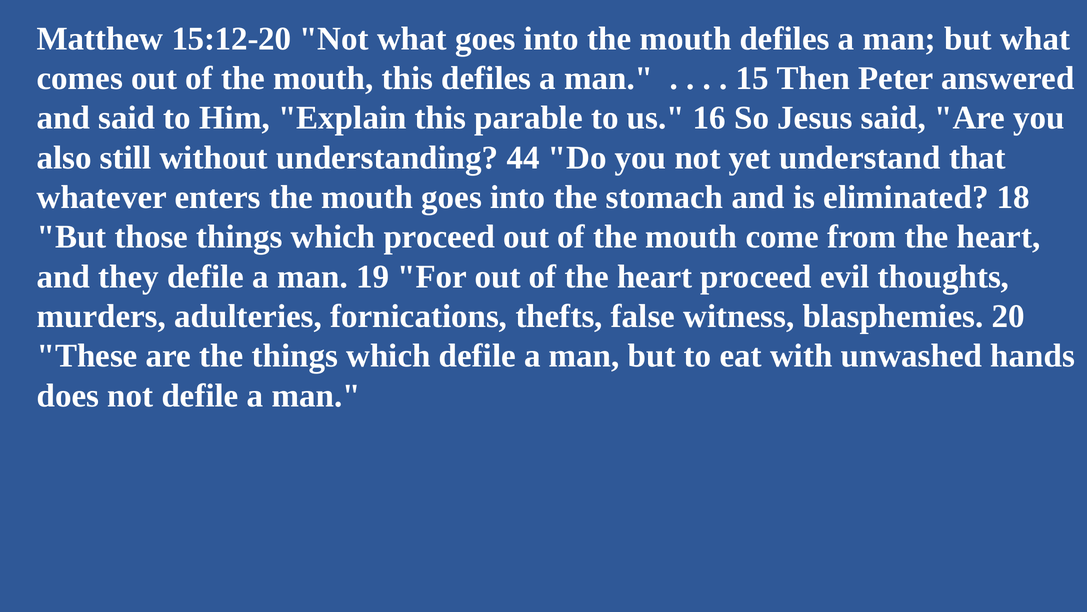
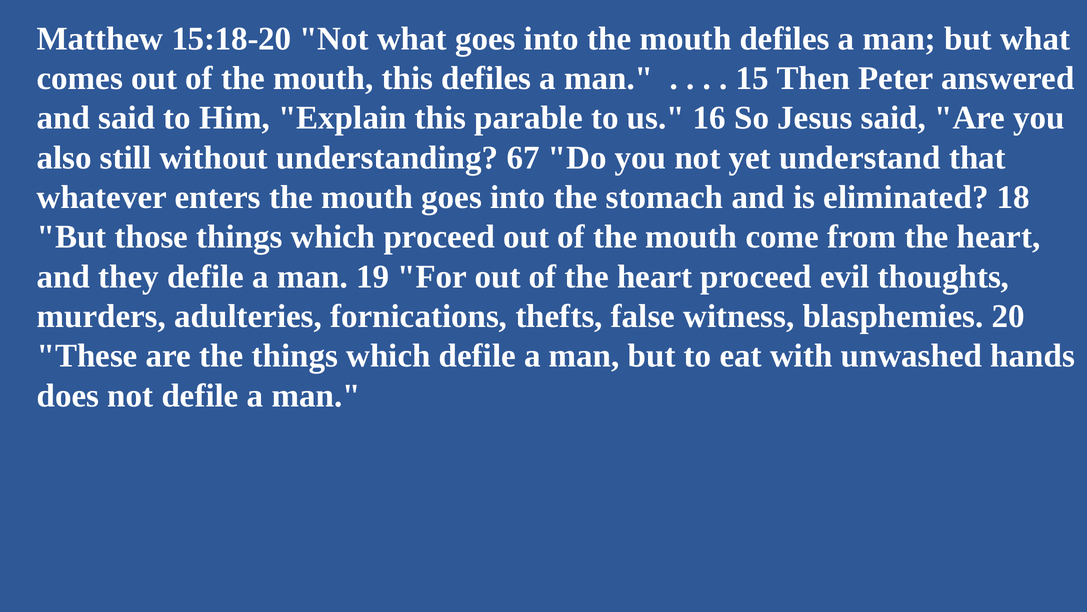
15:12-20: 15:12-20 -> 15:18-20 (231, 39)
44: 44 -> 67 (523, 158)
